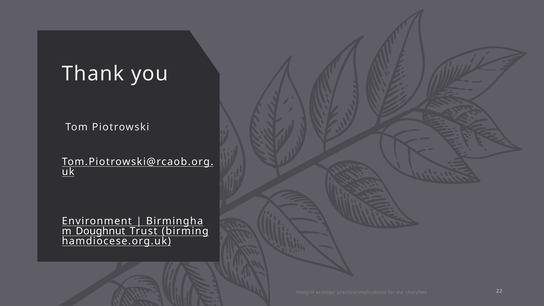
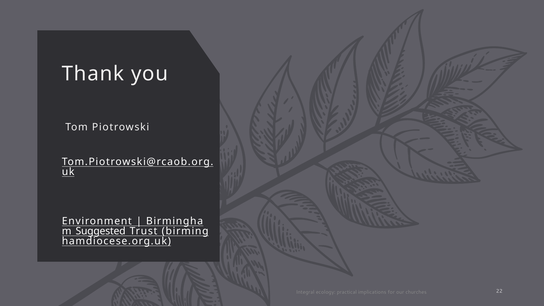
Doughnut: Doughnut -> Suggested (101, 231)
